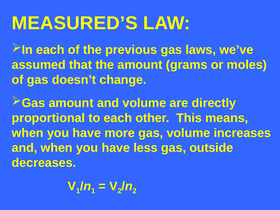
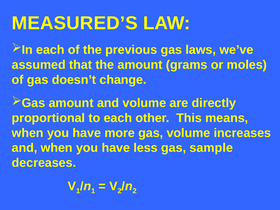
outside: outside -> sample (211, 148)
